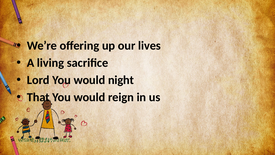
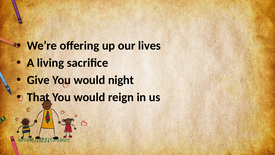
Lord: Lord -> Give (38, 80)
